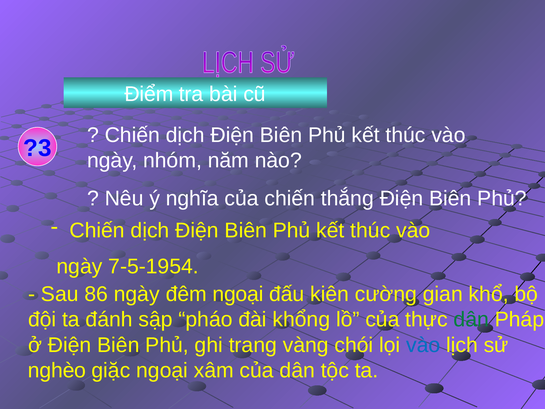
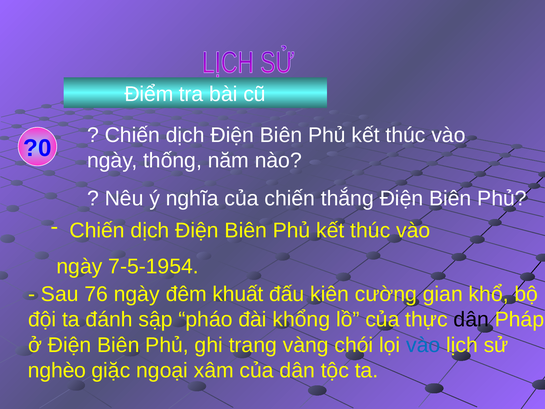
?3: ?3 -> ?0 (37, 148)
nhóm: nhóm -> thống (172, 160)
86: 86 -> 76 (96, 294)
đêm ngoại: ngoại -> khuất (238, 294)
dân colour: green -> black (471, 319)
